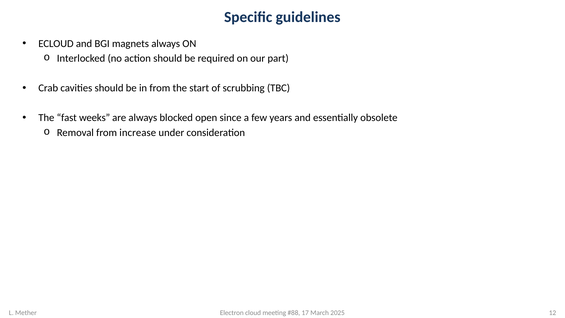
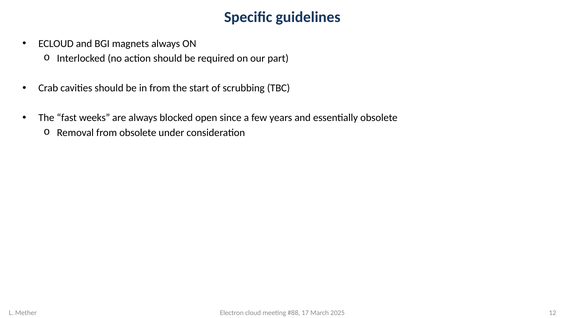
from increase: increase -> obsolete (138, 133)
